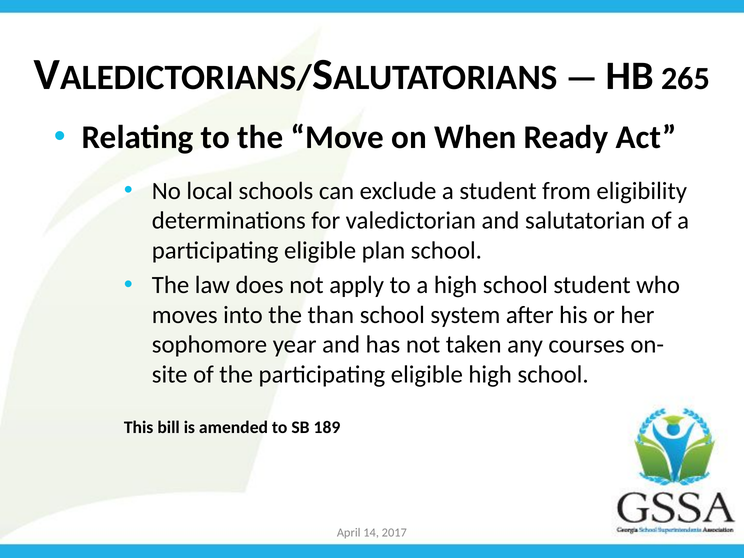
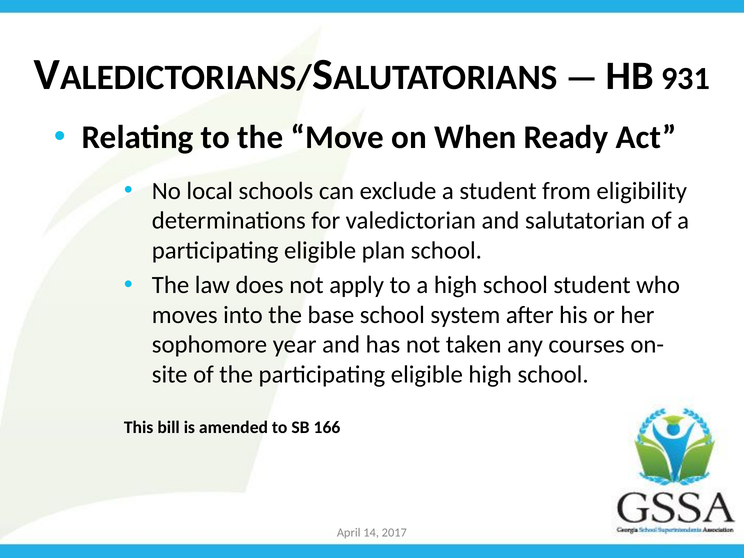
265: 265 -> 931 (685, 78)
than: than -> base (331, 315)
189: 189 -> 166 (327, 428)
